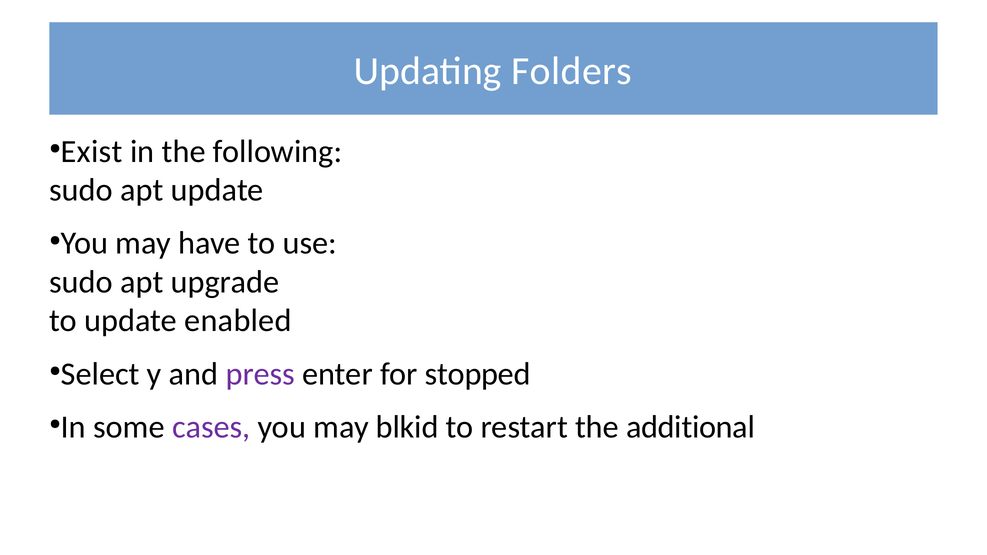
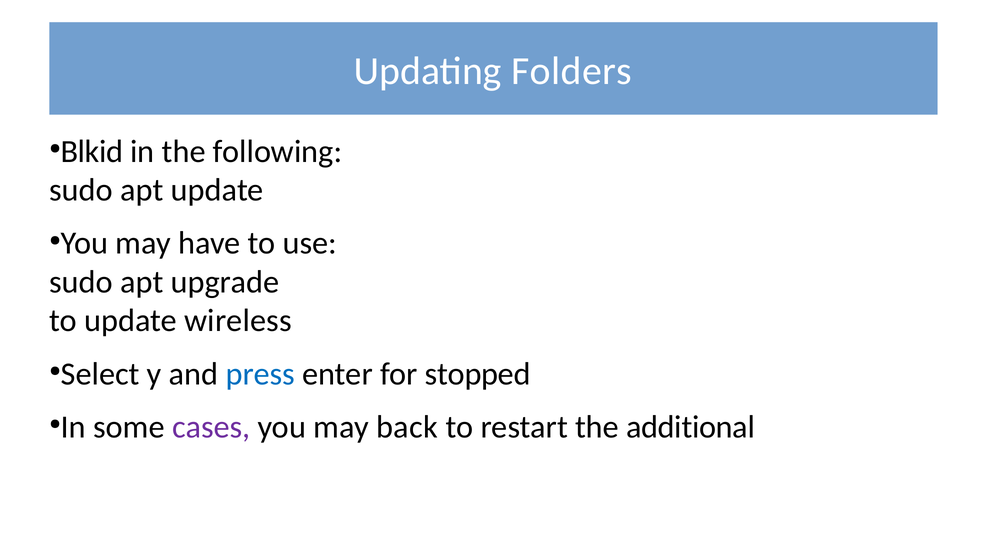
Exist: Exist -> Blkid (92, 152)
enabled: enabled -> wireless (238, 321)
press colour: purple -> blue (260, 374)
blkid: blkid -> back (407, 427)
